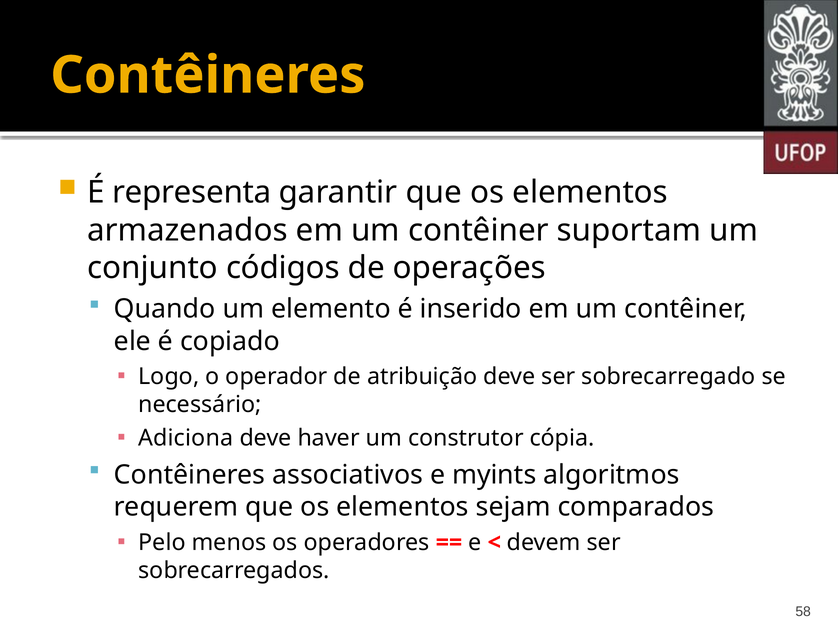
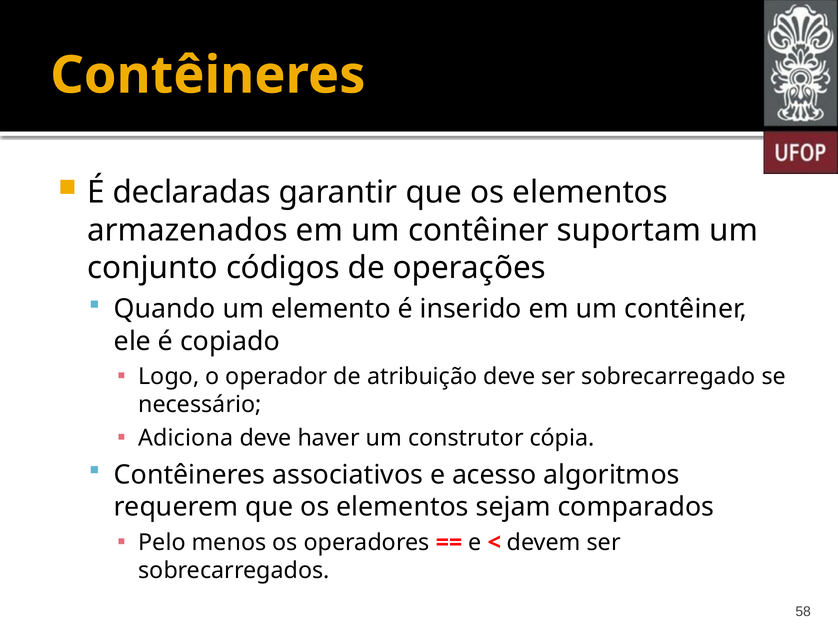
representa: representa -> declaradas (192, 192)
myints: myints -> acesso (494, 475)
